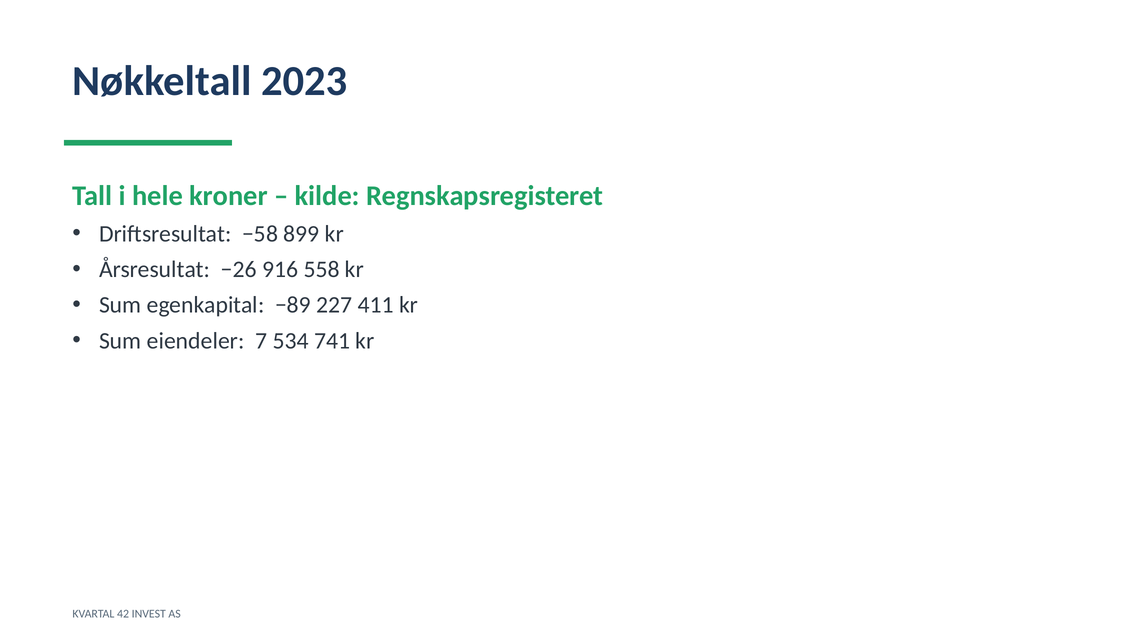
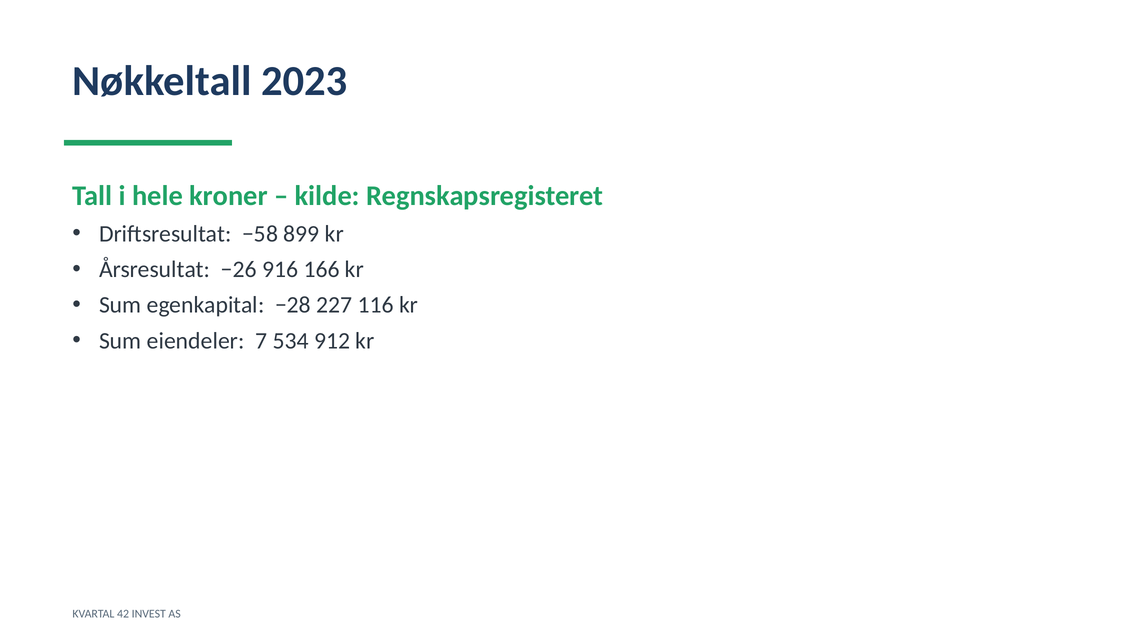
558: 558 -> 166 (322, 270)
−89: −89 -> −28 (293, 305)
411: 411 -> 116 (376, 305)
741: 741 -> 912 (332, 341)
